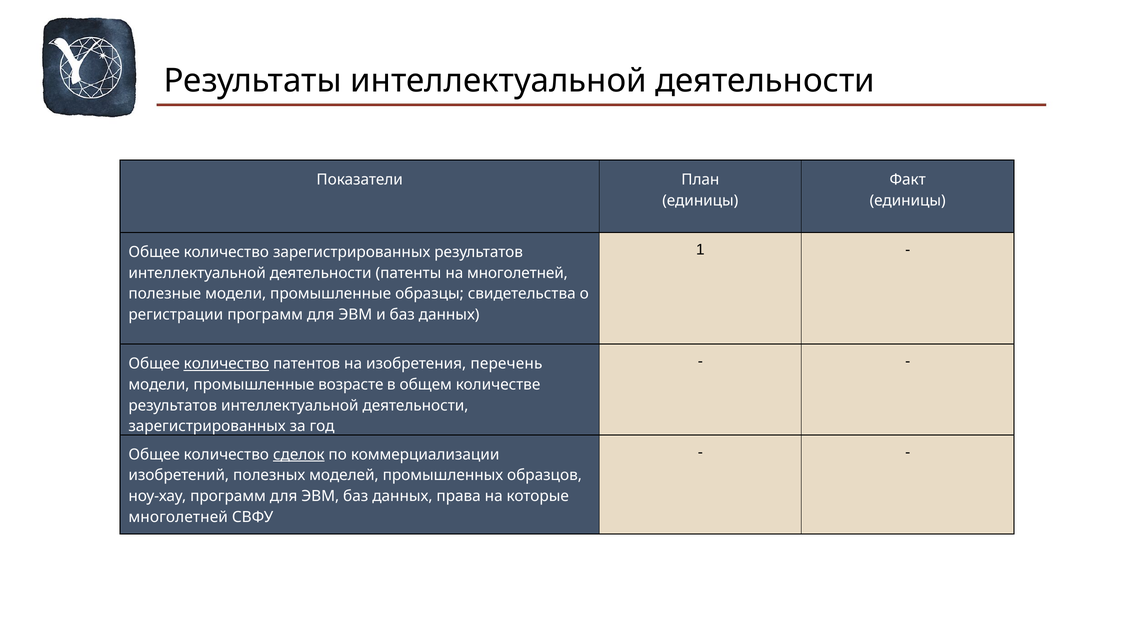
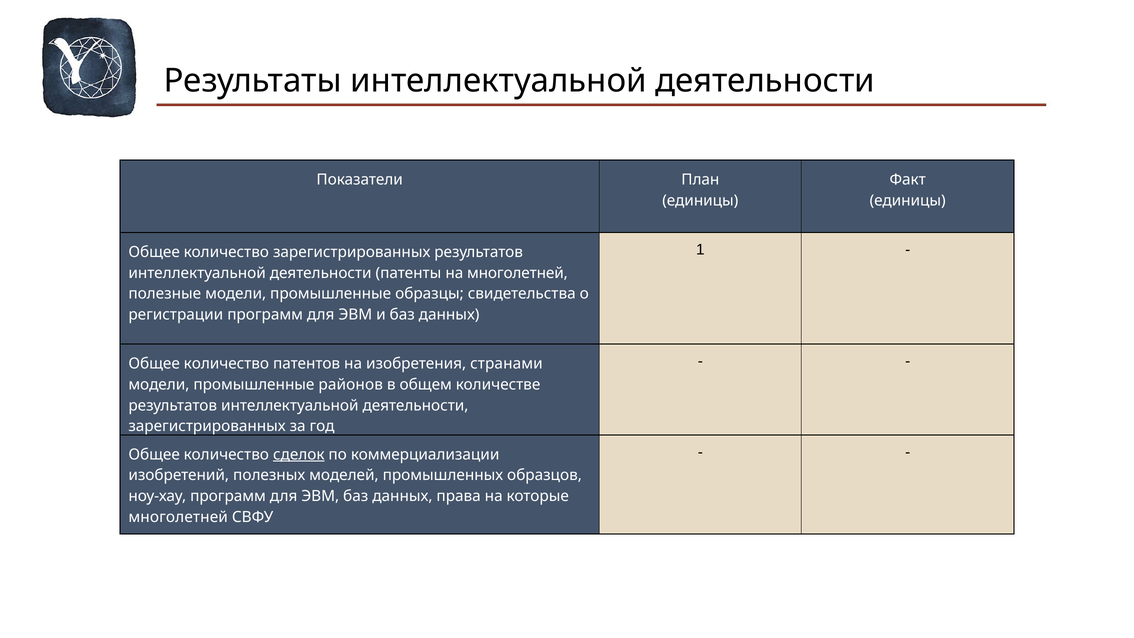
количество underline: present -> none (226, 364)
перечень: перечень -> странами (506, 364)
возрасте: возрасте -> районов (351, 385)
